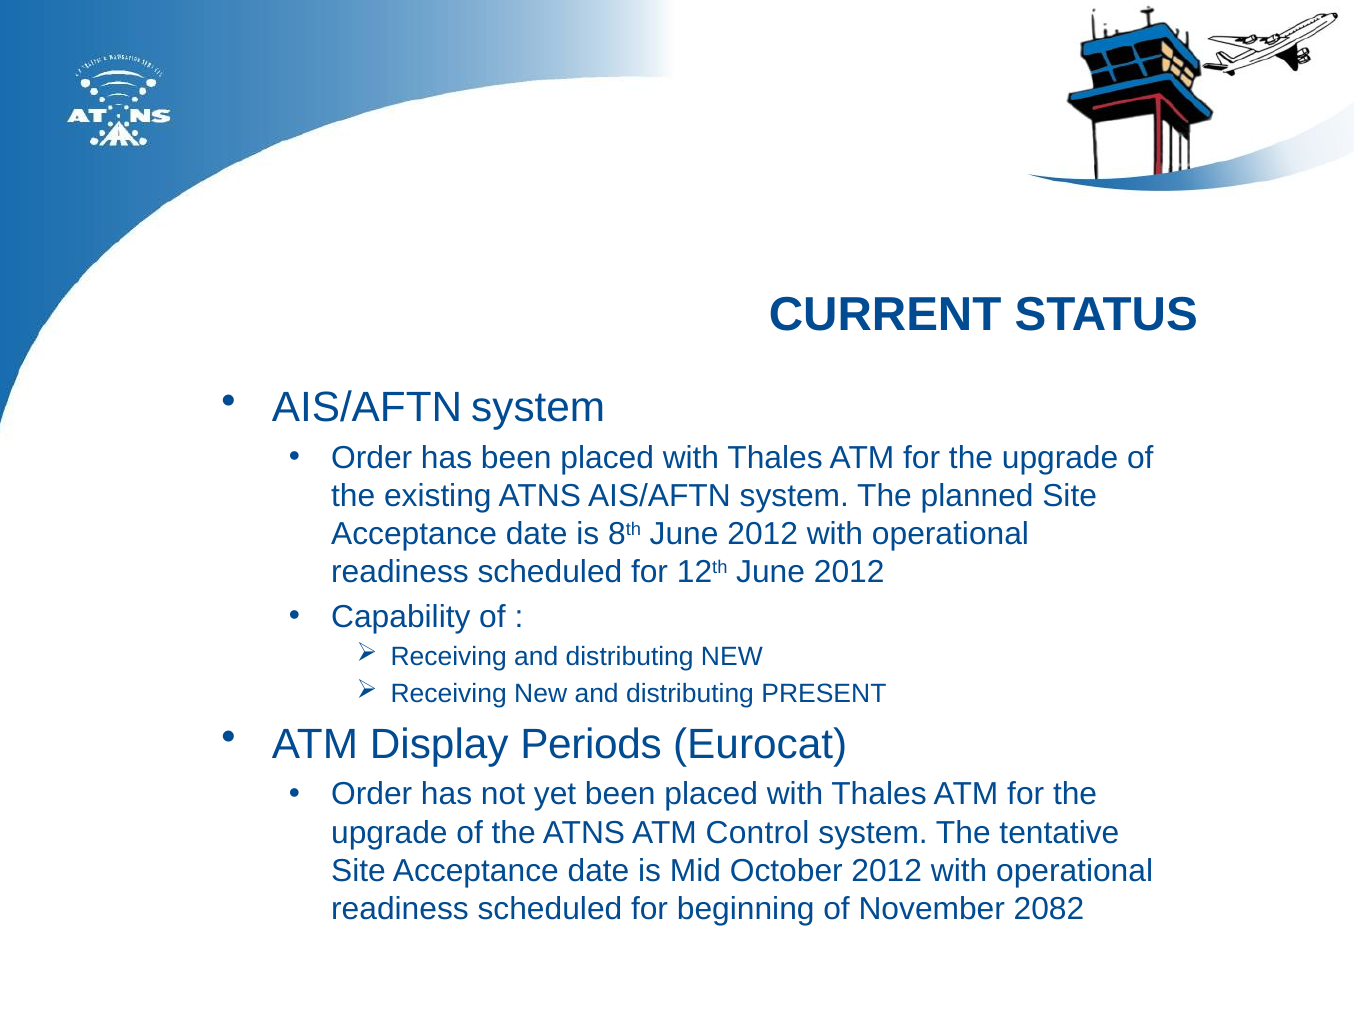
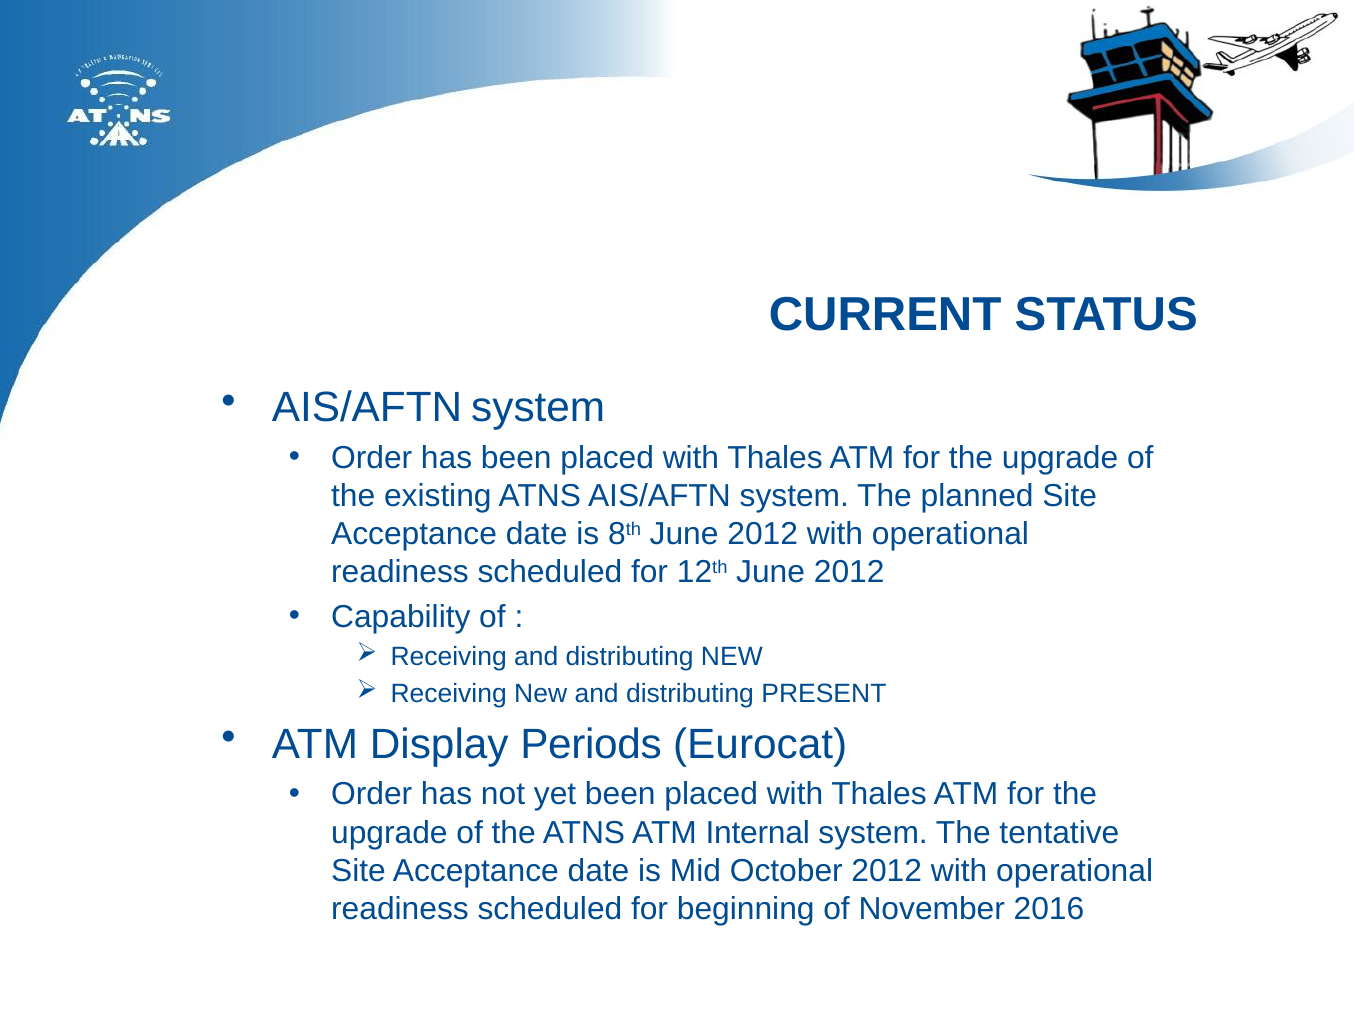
Control: Control -> Internal (758, 833)
2082: 2082 -> 2016 (1049, 909)
